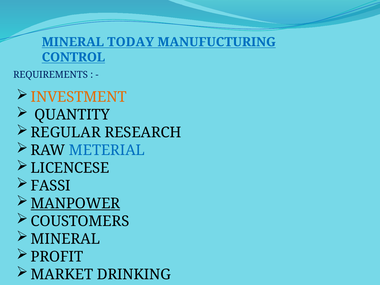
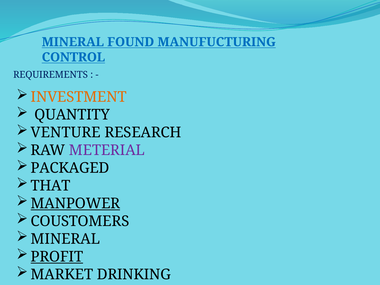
TODAY: TODAY -> FOUND (131, 42)
REGULAR: REGULAR -> VENTURE (66, 133)
METERIAL colour: blue -> purple (107, 150)
LICENCESE: LICENCESE -> PACKAGED (70, 168)
FASSI: FASSI -> THAT (51, 186)
PROFIT underline: none -> present (57, 257)
